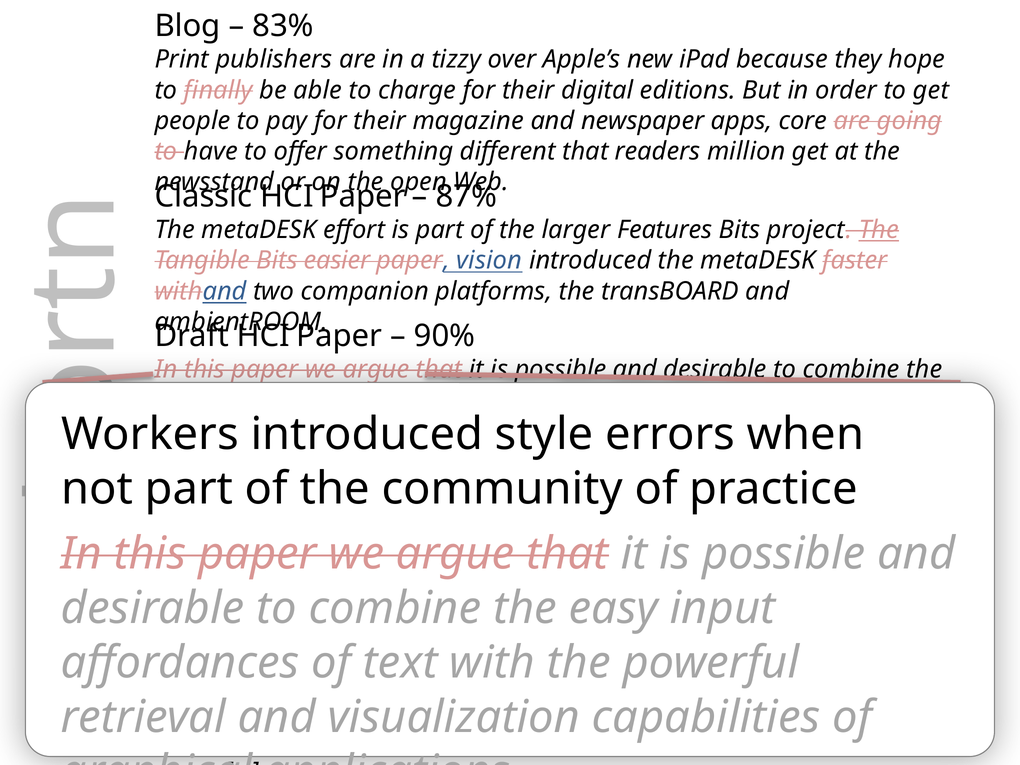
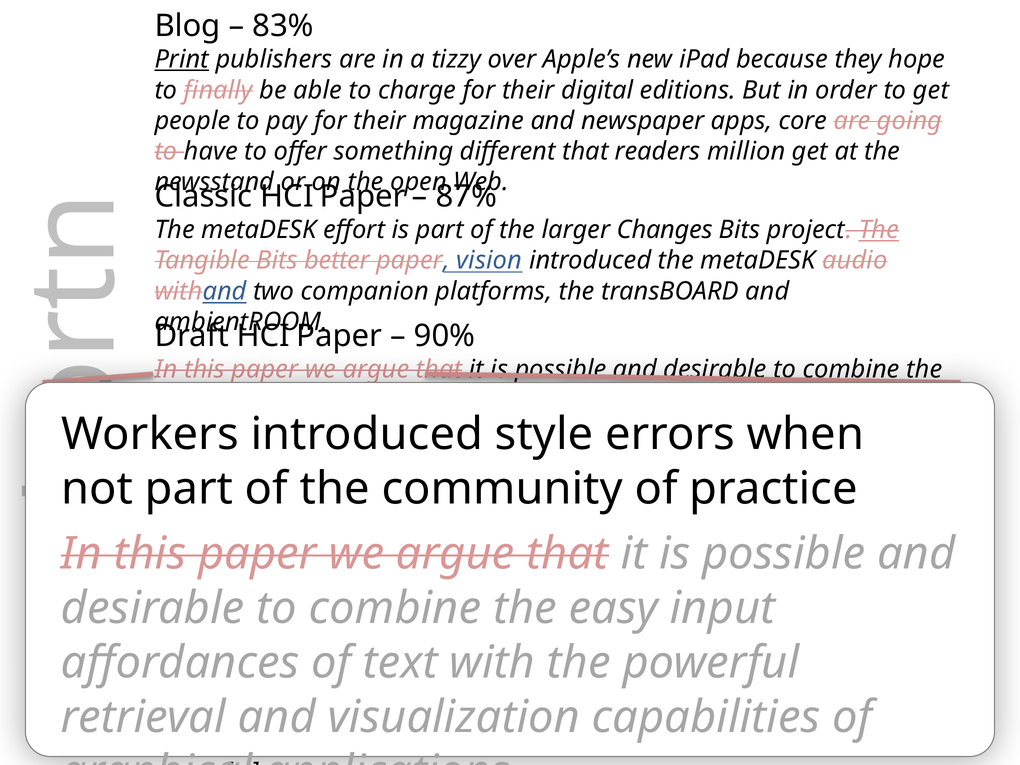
Print underline: none -> present (182, 59)
Features: Features -> Changes (665, 230)
easier: easier -> better (337, 261)
faster: faster -> audio (855, 261)
